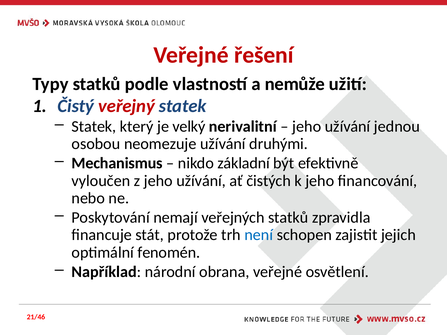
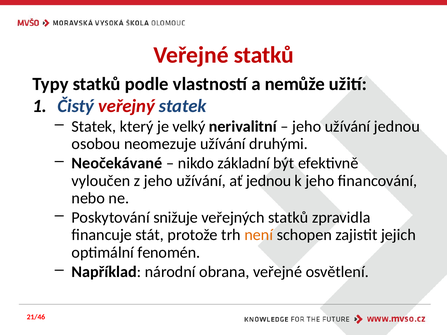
Veřejné řešení: řešení -> statků (264, 55)
Mechanismus: Mechanismus -> Neočekávané (117, 163)
ať čistých: čistých -> jednou (269, 181)
nemají: nemají -> snižuje (176, 218)
není colour: blue -> orange (259, 235)
